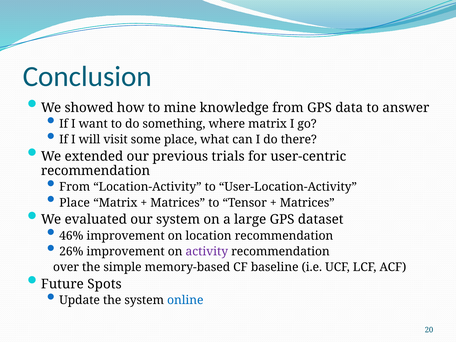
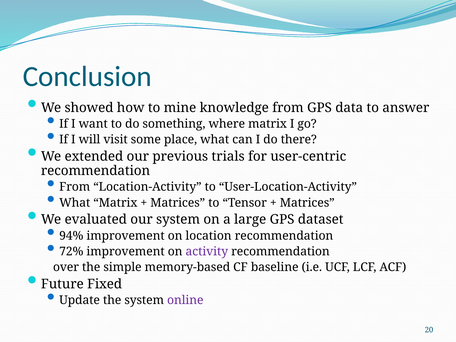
Place: Place -> What (75, 203)
46%: 46% -> 94% (71, 236)
26%: 26% -> 72% (71, 252)
Spots: Spots -> Fixed (105, 284)
online colour: blue -> purple (185, 300)
